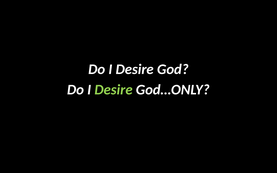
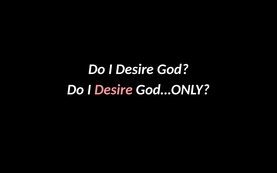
Desire colour: light green -> pink (114, 90)
